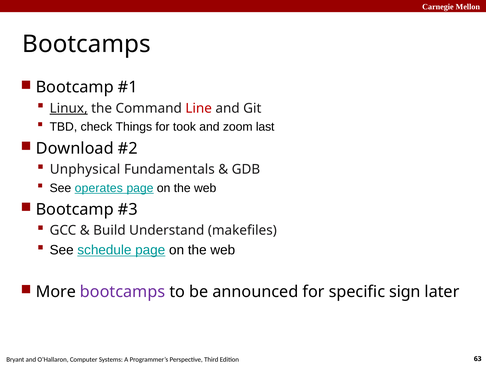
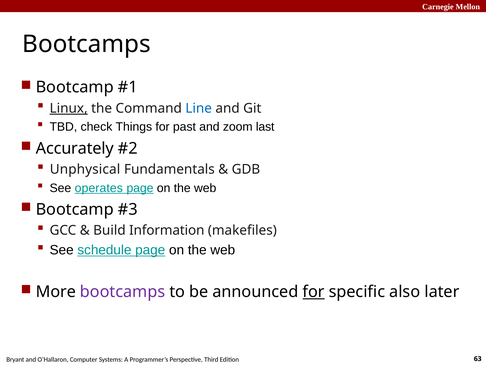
Line colour: red -> blue (199, 108)
took: took -> past (184, 127)
Download: Download -> Accurately (75, 148)
Understand: Understand -> Information (167, 230)
for underline: none -> present (314, 291)
sign: sign -> also (405, 291)
